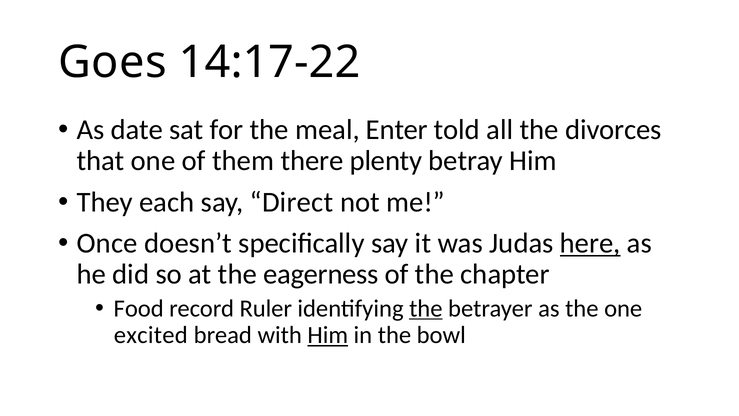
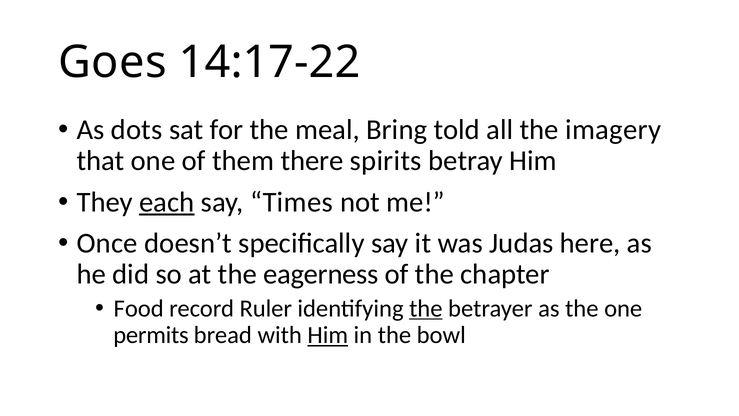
date: date -> dots (137, 130)
Enter: Enter -> Bring (397, 130)
divorces: divorces -> imagery (613, 130)
plenty: plenty -> spirits (386, 161)
each underline: none -> present (167, 202)
Direct: Direct -> Times (292, 202)
here underline: present -> none (590, 243)
excited: excited -> permits (151, 335)
